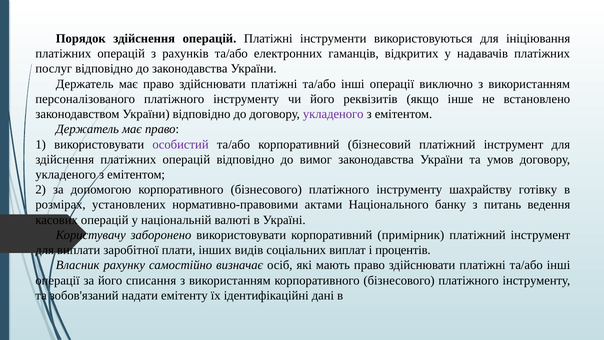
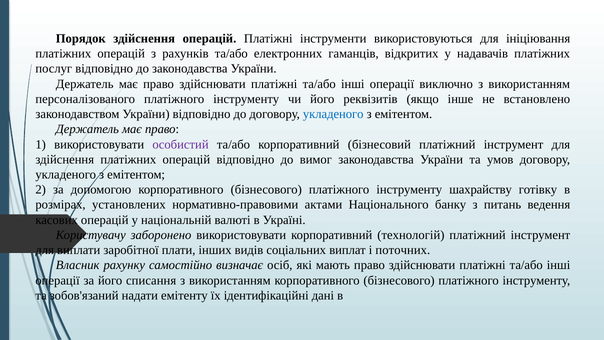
укладеного colour: purple -> blue (333, 114)
примірник: примірник -> технологій (411, 235)
процентів: процентів -> поточних (403, 250)
